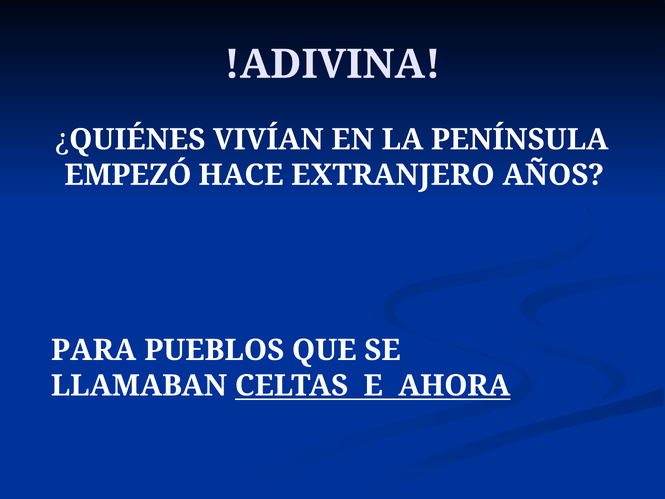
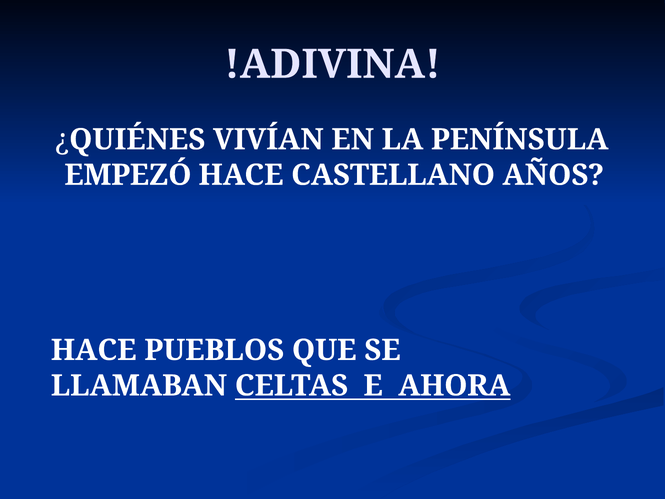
EXTRANJERO: EXTRANJERO -> CASTELLANO (393, 175)
PARA: PARA -> HACE (94, 350)
